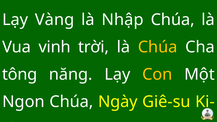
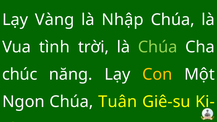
vinh: vinh -> tình (54, 47)
Chúa colour: yellow -> light green (158, 47)
tông: tông -> chúc (20, 74)
Ngày: Ngày -> Tuân (118, 102)
